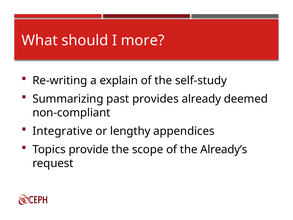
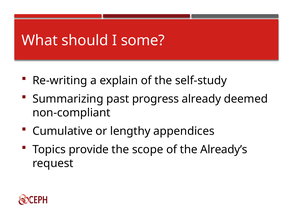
more: more -> some (143, 40)
provides: provides -> progress (156, 99)
Integrative: Integrative -> Cumulative (63, 131)
